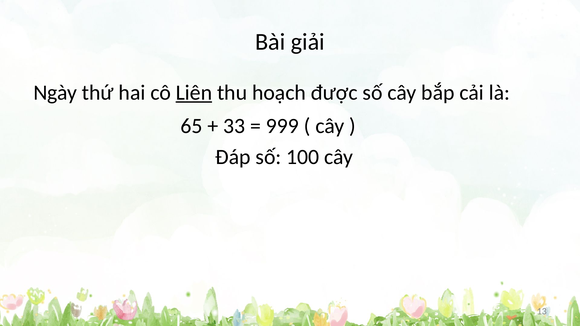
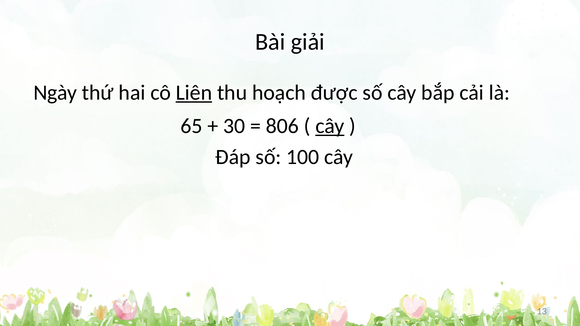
33: 33 -> 30 (234, 126)
999: 999 -> 806 (282, 126)
cây underline: none -> present (330, 126)
